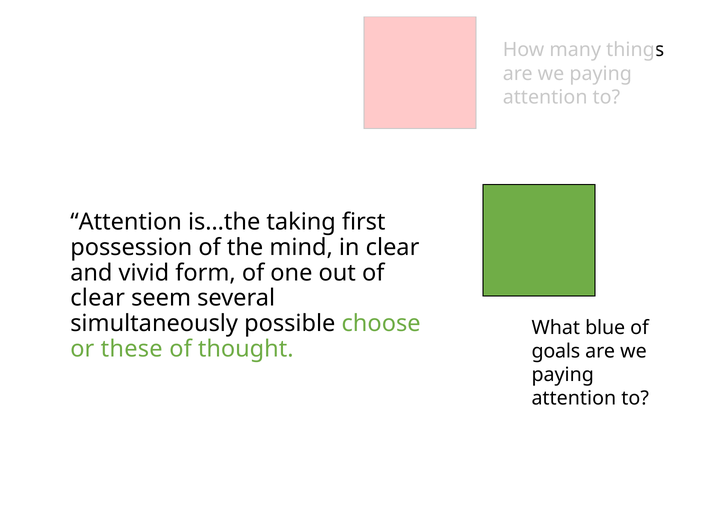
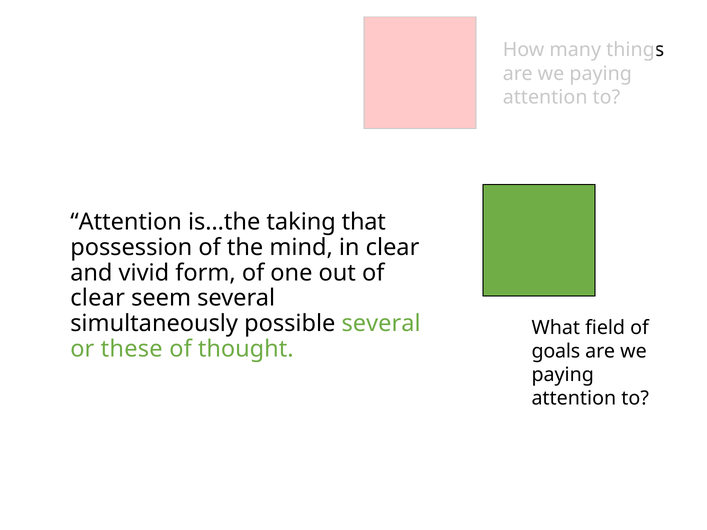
first: first -> that (364, 222)
possible choose: choose -> several (381, 324)
blue: blue -> field (605, 328)
